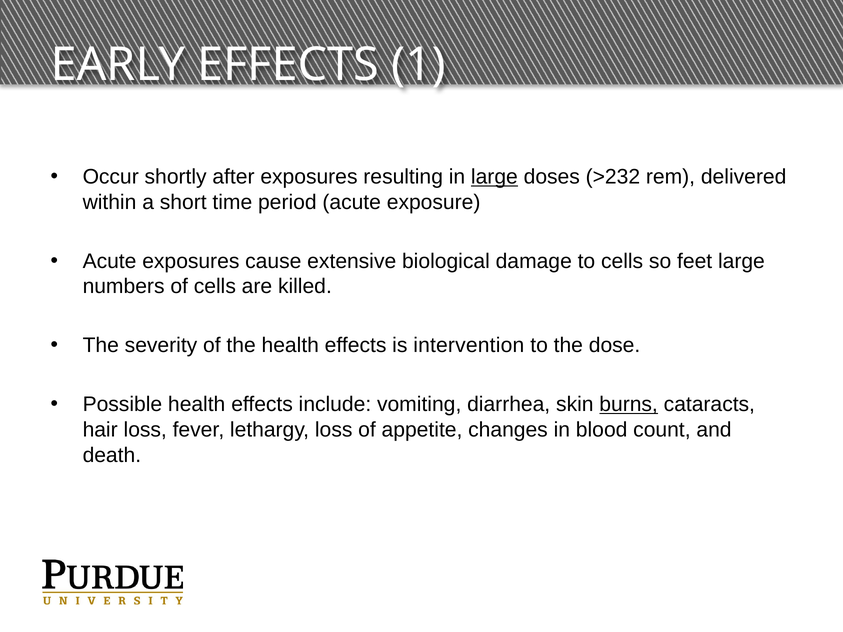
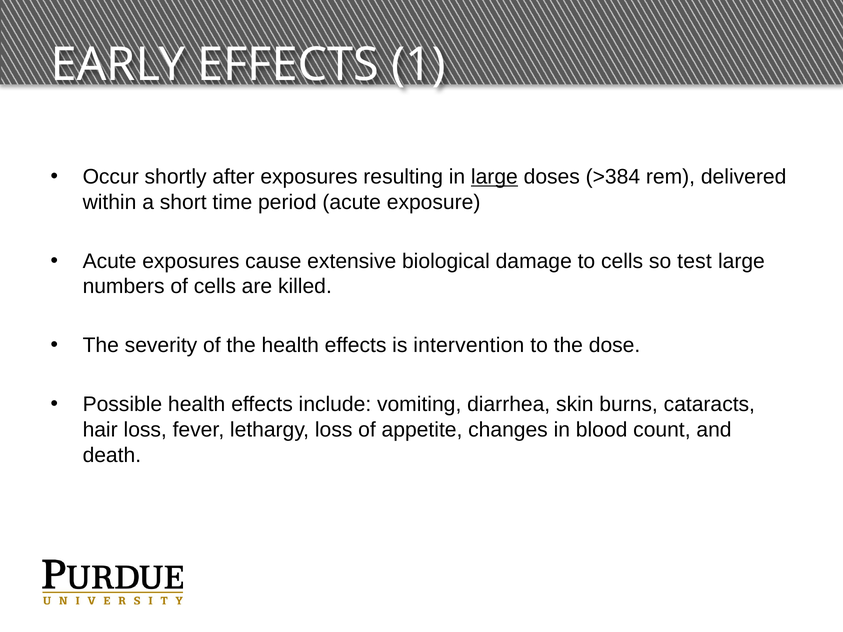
>232: >232 -> >384 (613, 177)
feet: feet -> test (695, 261)
burns underline: present -> none (629, 405)
